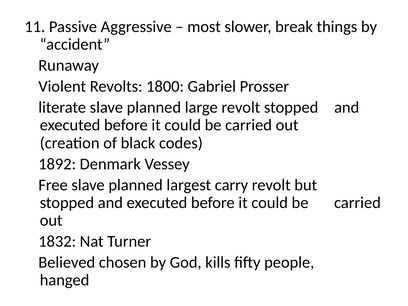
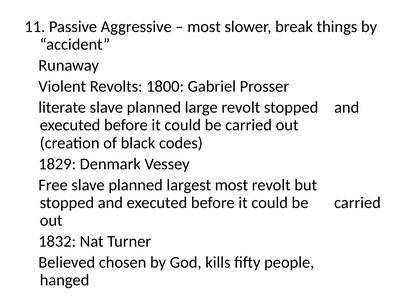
1892: 1892 -> 1829 (57, 164)
largest carry: carry -> most (232, 185)
